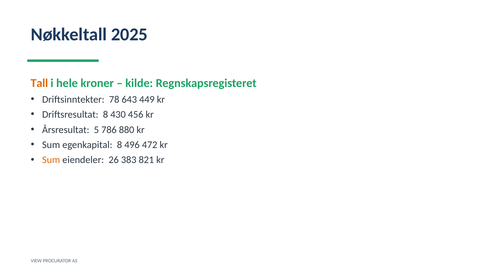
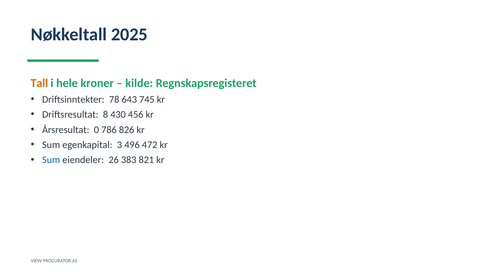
449: 449 -> 745 (147, 100)
5: 5 -> 0 (96, 130)
880: 880 -> 826 (127, 130)
egenkapital 8: 8 -> 3 (120, 145)
Sum colour: orange -> blue (51, 160)
